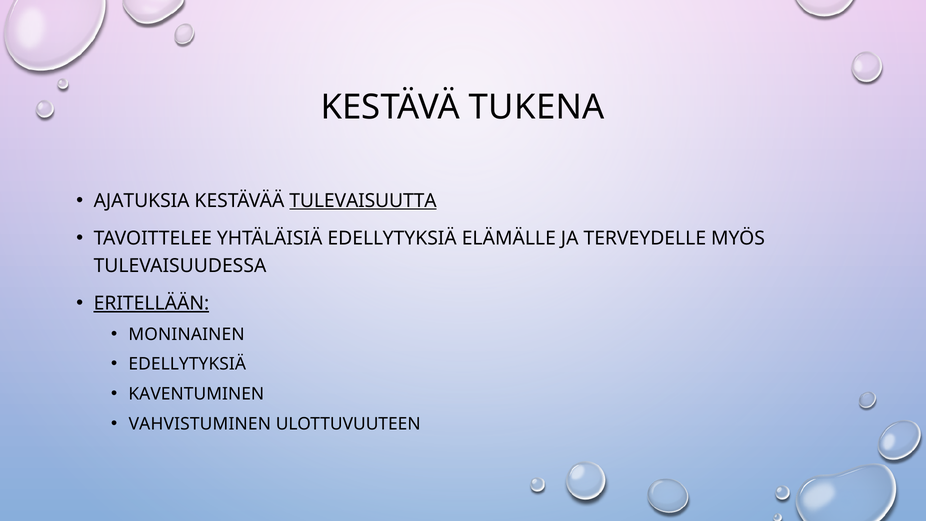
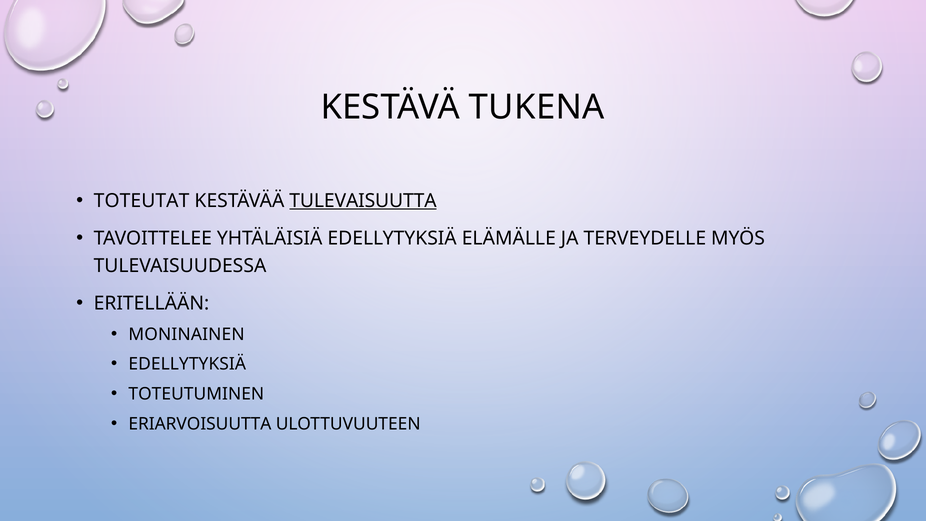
AJATUKSIA: AJATUKSIA -> TOTEUTAT (142, 201)
ERITELLÄÄN underline: present -> none (151, 303)
KAVENTUMINEN: KAVENTUMINEN -> TOTEUTUMINEN (196, 394)
VAHVISTUMINEN: VAHVISTUMINEN -> ERIARVOISUUTTA (200, 424)
